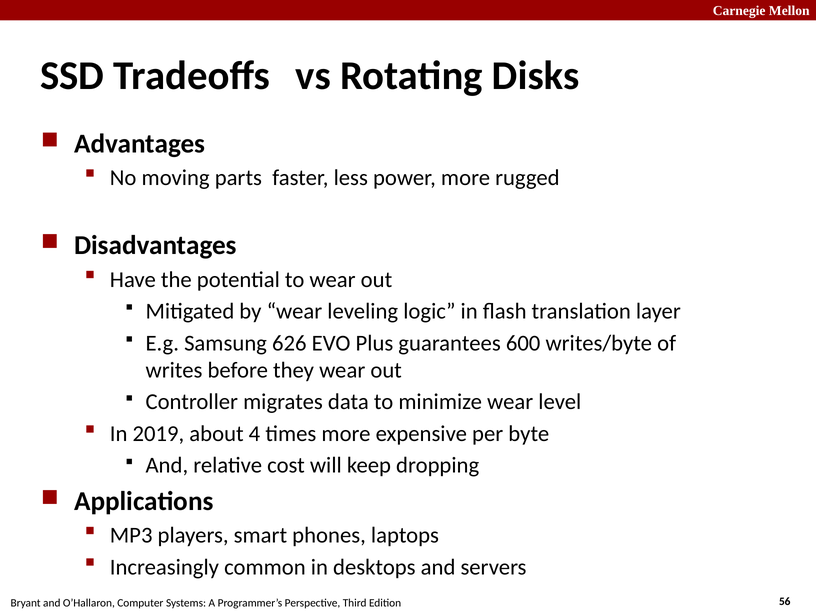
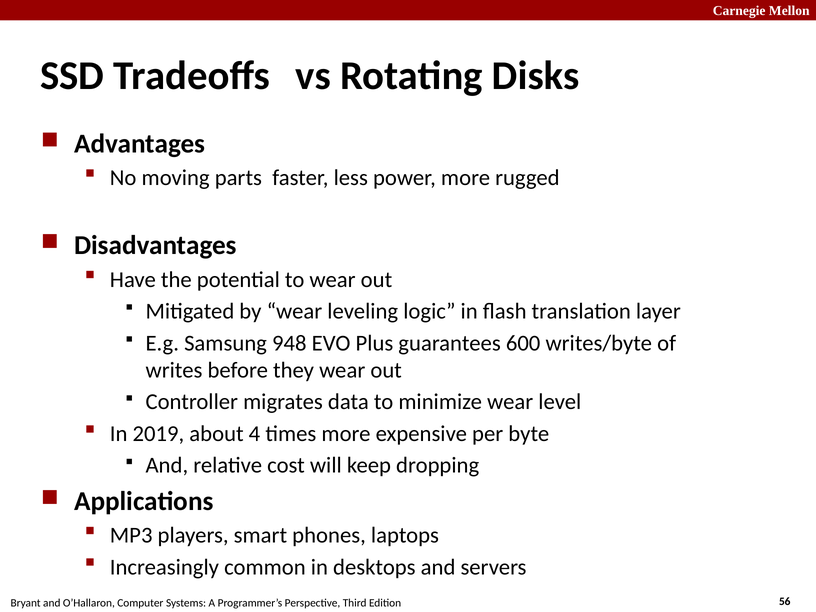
626: 626 -> 948 (289, 343)
